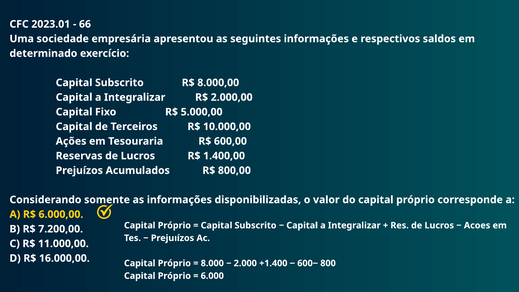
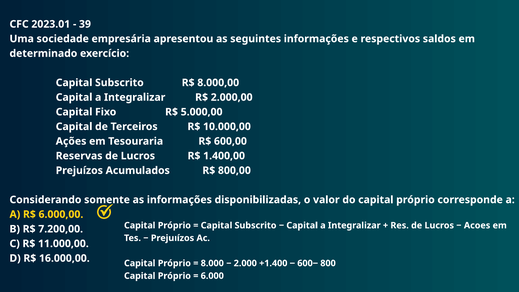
66: 66 -> 39 (85, 24)
